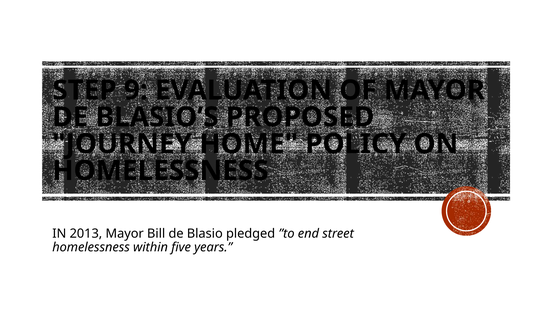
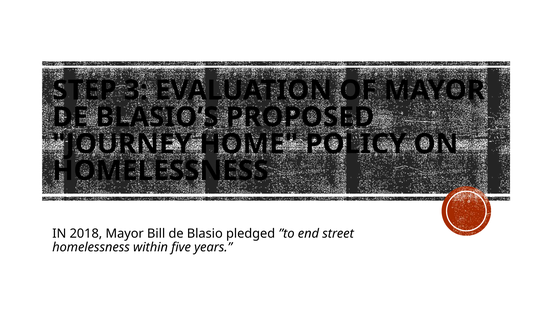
9: 9 -> 3 (136, 90)
2013: 2013 -> 2018 (86, 234)
